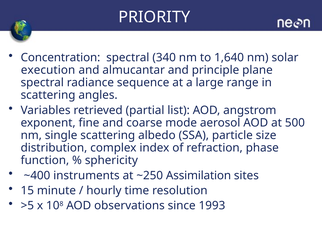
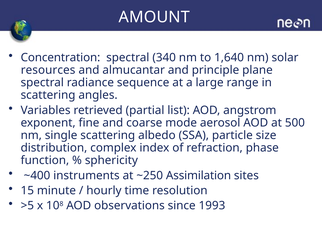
PRIORITY: PRIORITY -> AMOUNT (154, 17)
execution: execution -> resources (48, 70)
